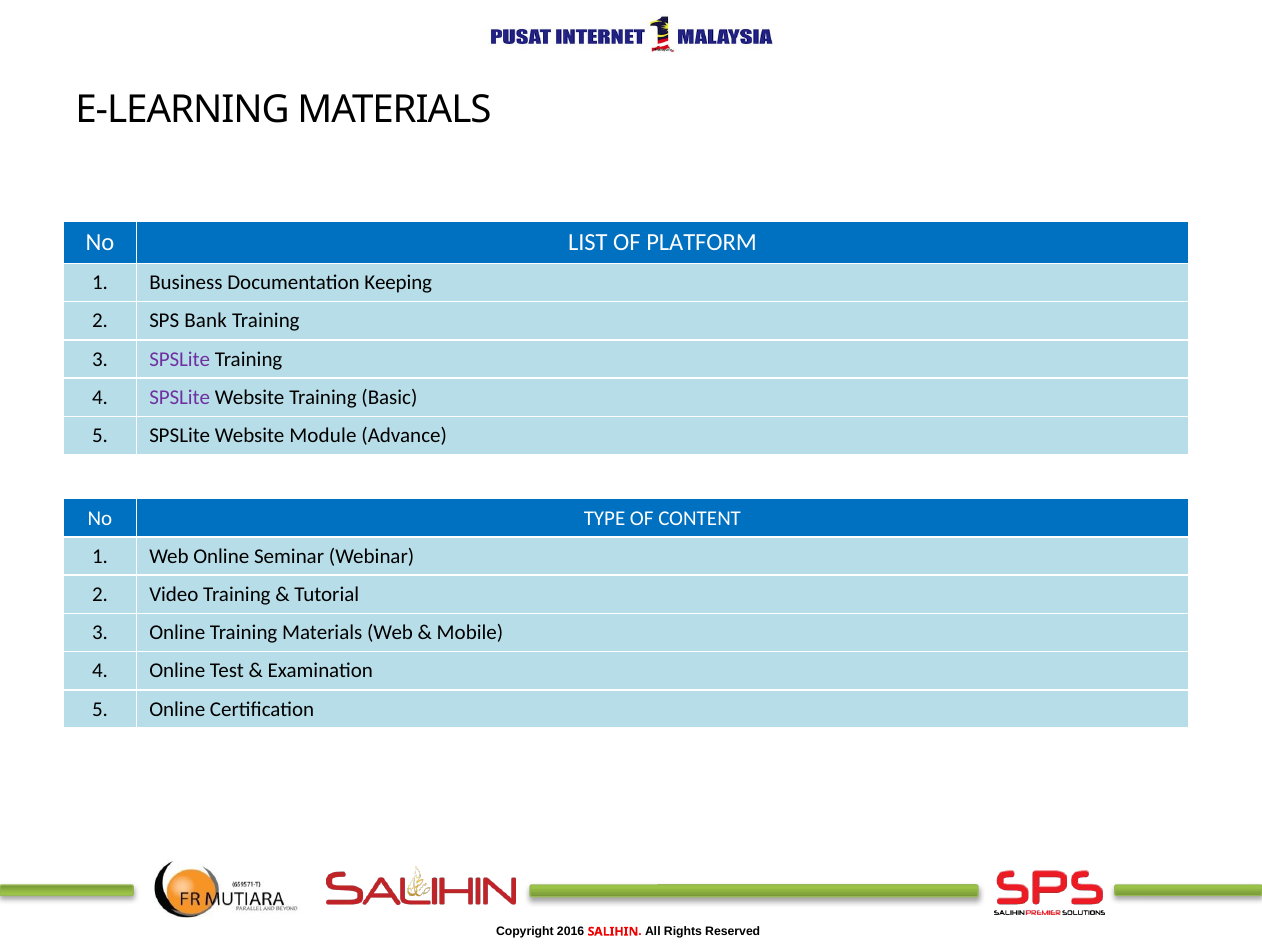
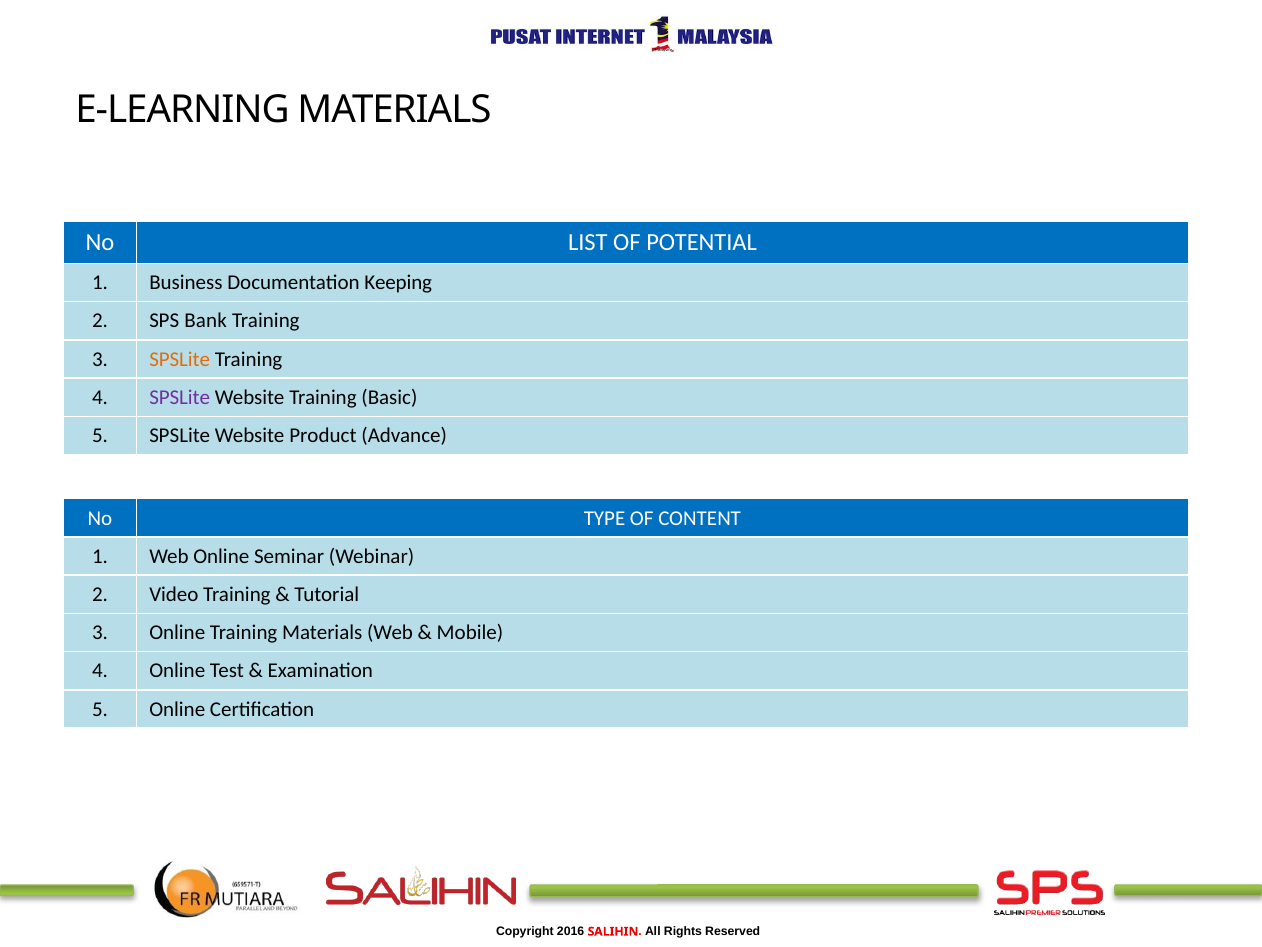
PLATFORM: PLATFORM -> POTENTIAL (702, 242)
SPSLite colour: purple -> orange (180, 359)
Module: Module -> Product (323, 435)
